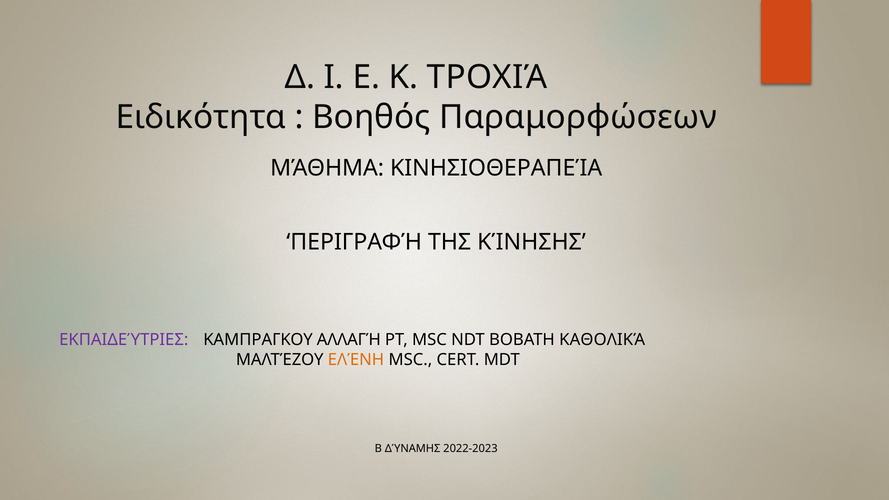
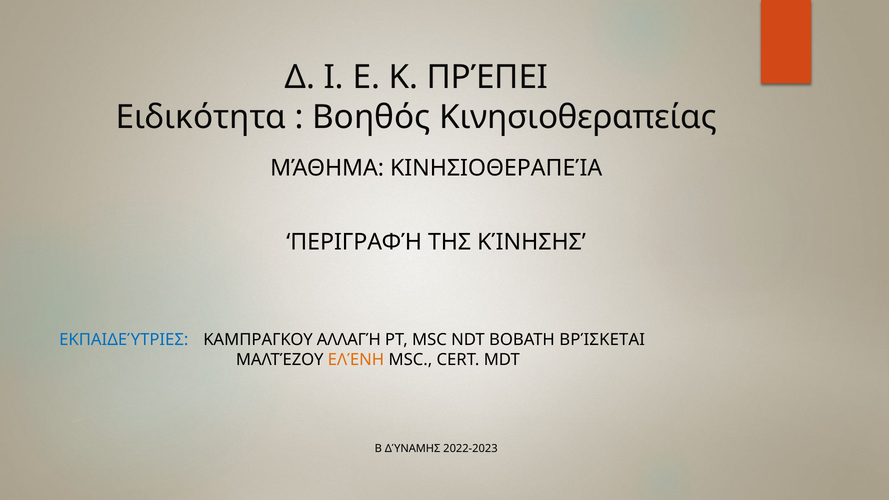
ΤΡΟΧΙΆ: ΤΡΟΧΙΆ -> ΠΡΈΠΕΙ (487, 77)
Παραμορφώσεων: Παραμορφώσεων -> Κινησιοθεραπείας (578, 117)
ΕΚΠΑΙΔΕΎΤΡΙΕΣ colour: purple -> blue (124, 340)
ΚΑΘΟΛΙΚΆ: ΚΑΘΟΛΙΚΆ -> ΒΡΊΣΚΕΤΑΙ (602, 340)
